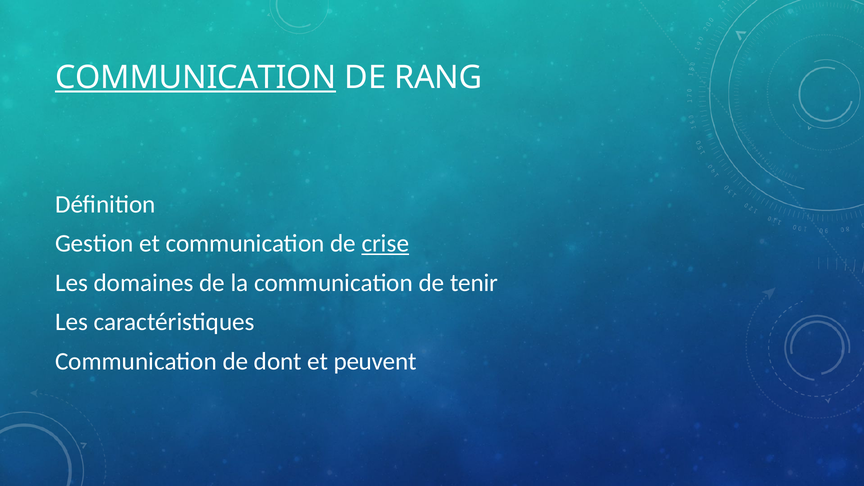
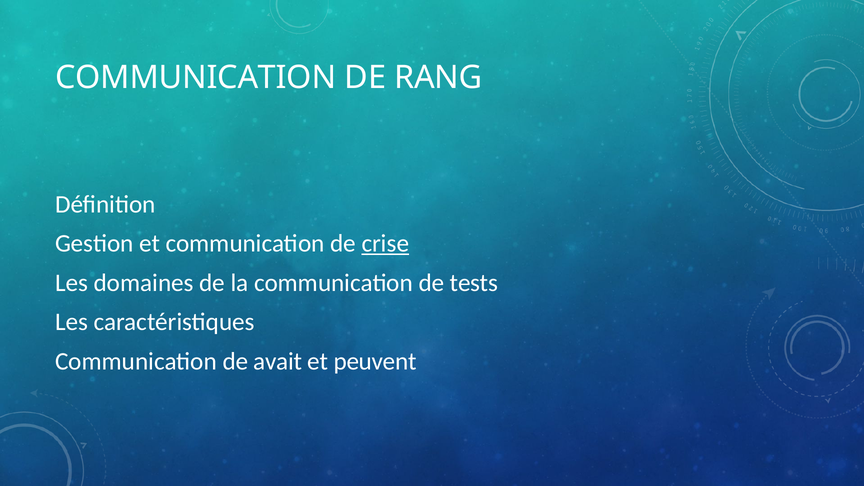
COMMUNICATION underline: present -> none (196, 78)
tenir: tenir -> tests (474, 283)
dont: dont -> avait (278, 361)
